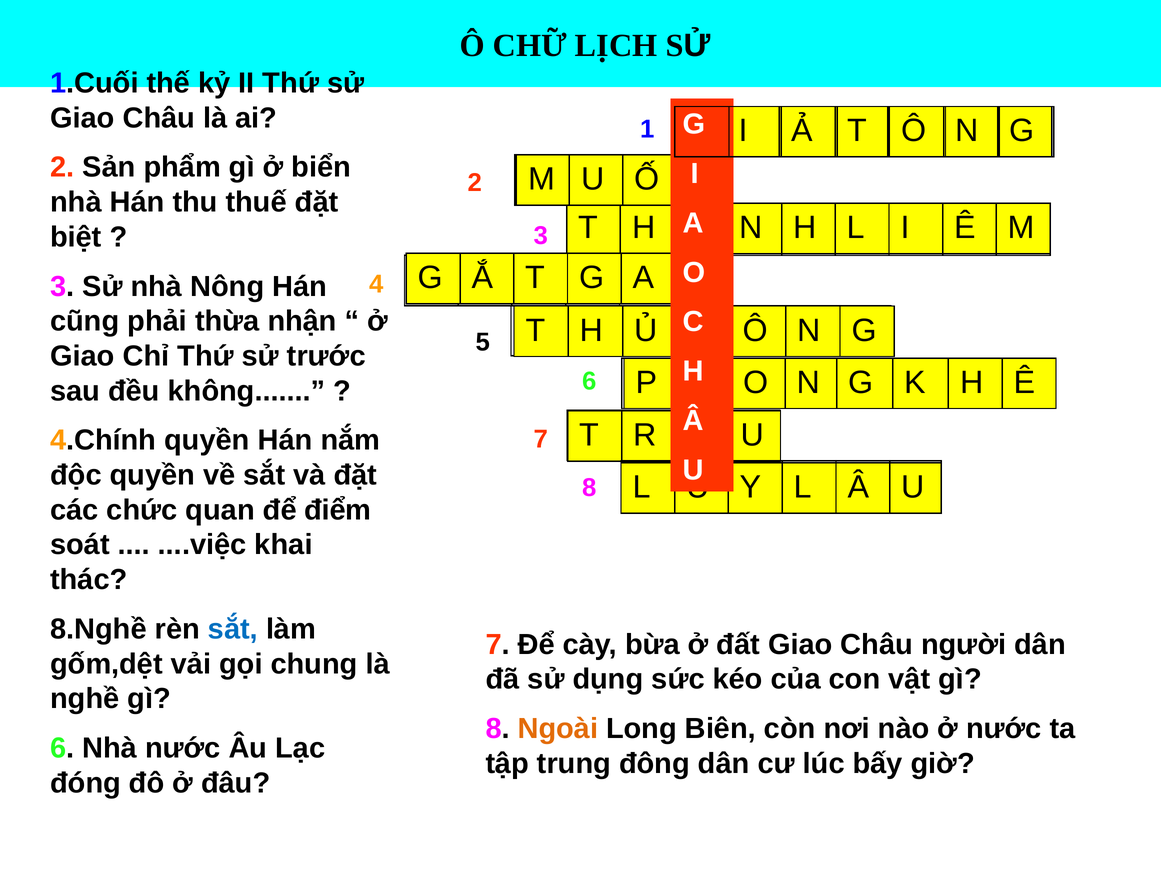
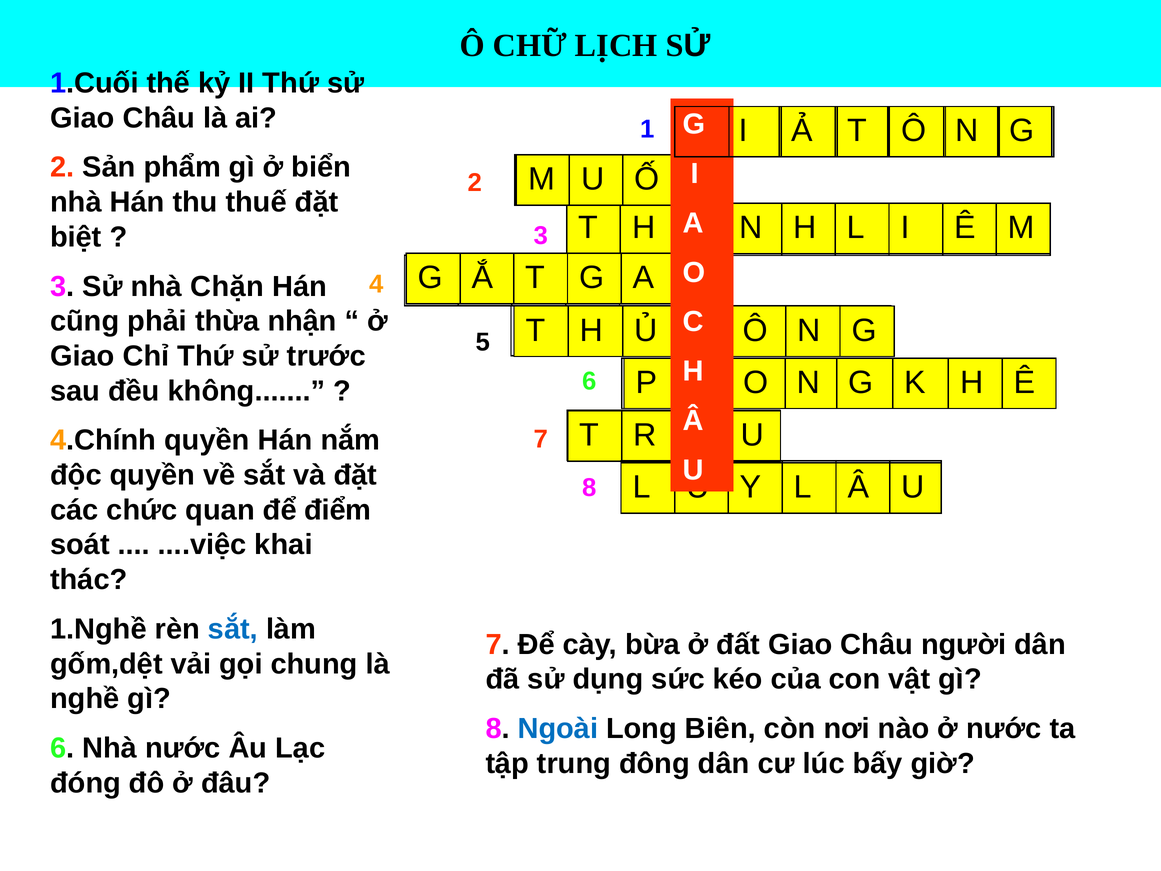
Nông: Nông -> Chặn (227, 286)
8.Nghề: 8.Nghề -> 1.Nghề (98, 629)
Ngoài colour: orange -> blue (558, 729)
